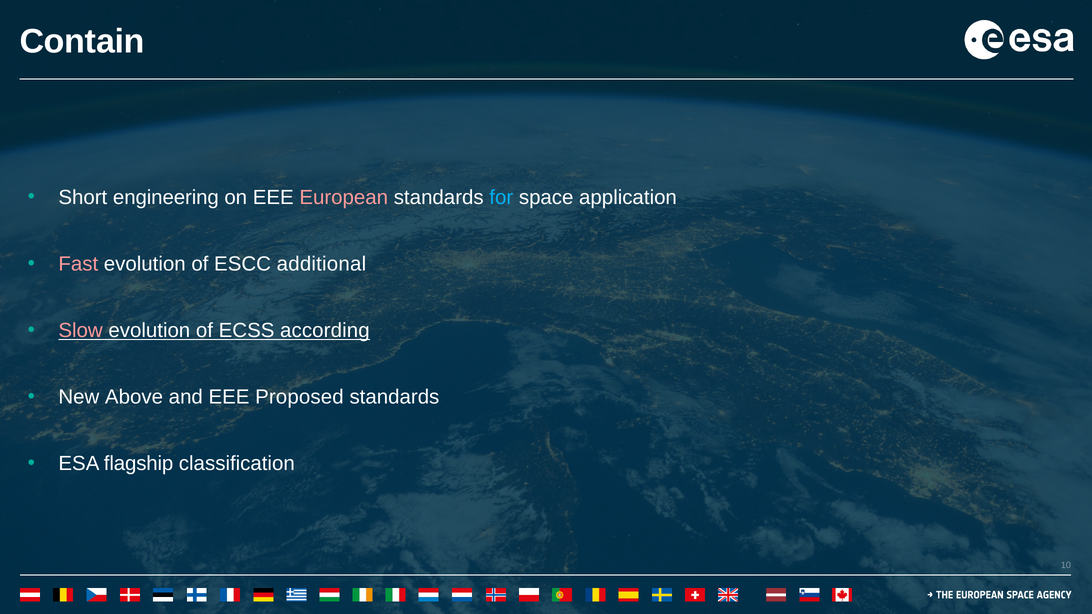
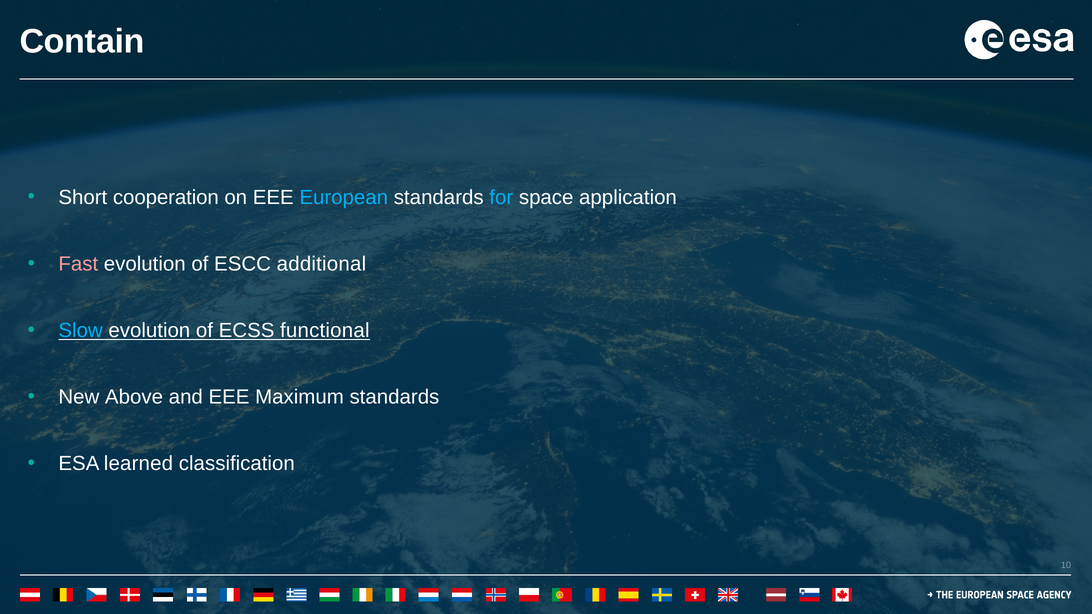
engineering: engineering -> cooperation (166, 197)
European colour: pink -> light blue (344, 197)
Slow colour: pink -> light blue (81, 331)
according: according -> functional (325, 331)
Proposed: Proposed -> Maximum (299, 397)
flagship: flagship -> learned (138, 464)
